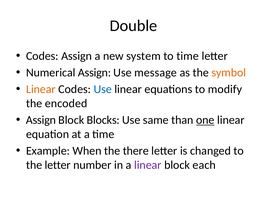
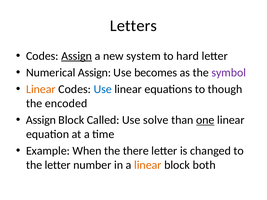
Double: Double -> Letters (133, 26)
Assign underline: none -> present (77, 56)
to time: time -> hard (188, 56)
message: message -> becomes (156, 73)
symbol colour: orange -> purple (229, 73)
modify: modify -> though (225, 89)
Blocks: Blocks -> Called (103, 120)
same: same -> solve (156, 120)
linear colour: purple -> orange (148, 165)
each: each -> both (204, 165)
